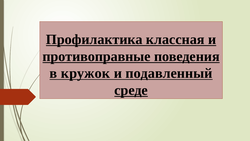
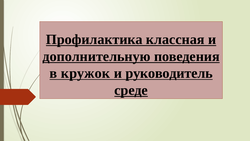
противоправные: противоправные -> дополнительную (97, 56)
подавленный: подавленный -> руководитель (169, 73)
